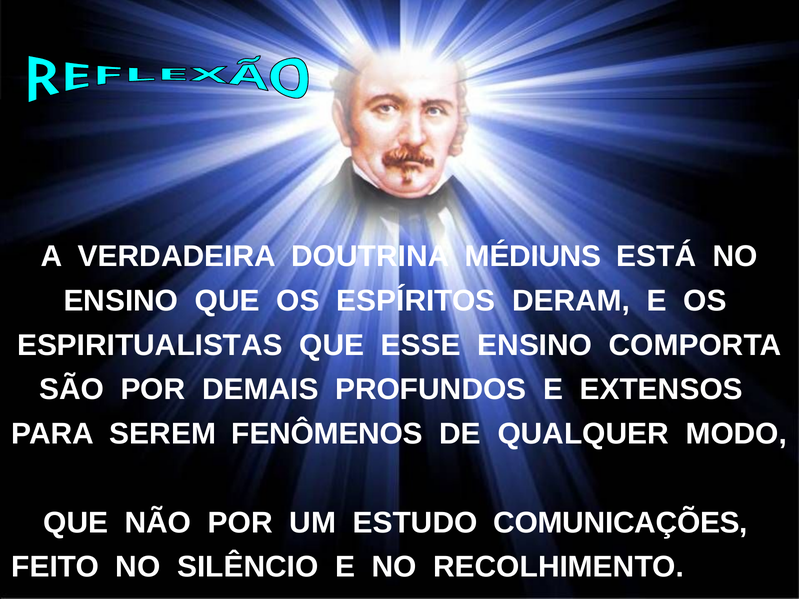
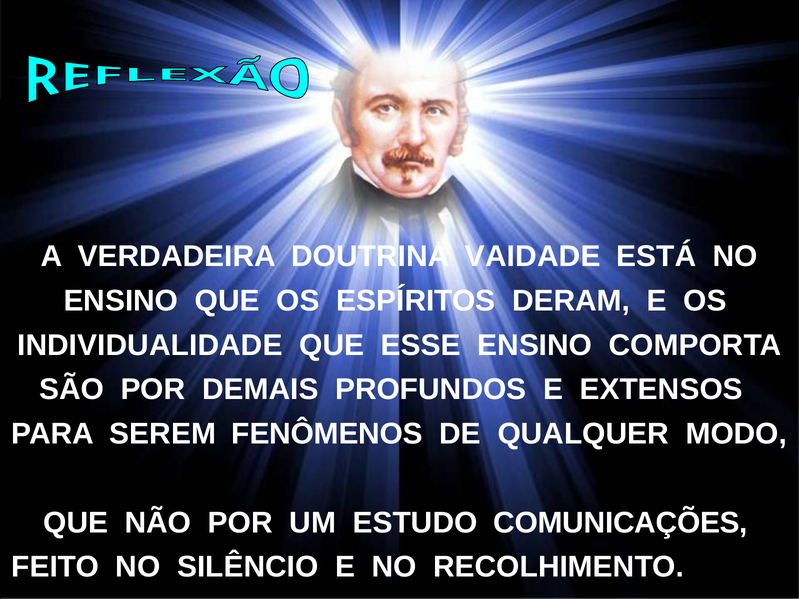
MÉDIUNS: MÉDIUNS -> VAIDADE (533, 257)
ESPIRITUALISTAS: ESPIRITUALISTAS -> INDIVIDUALIDADE (150, 345)
